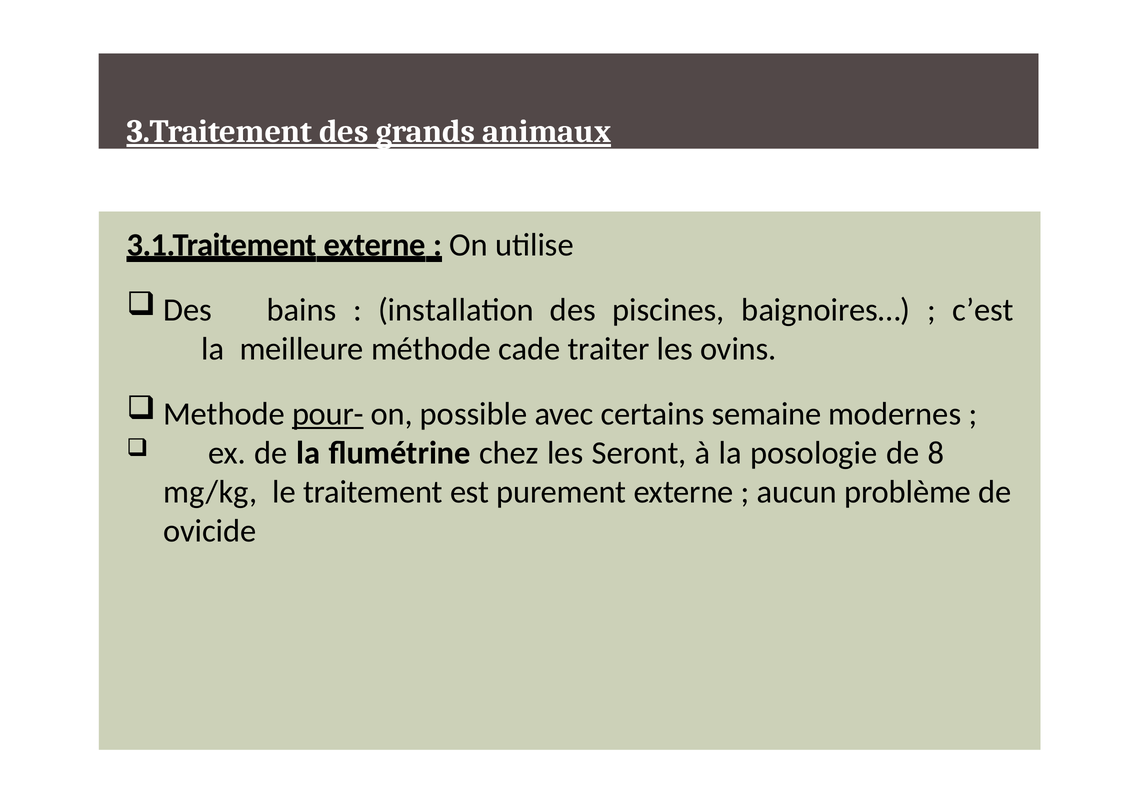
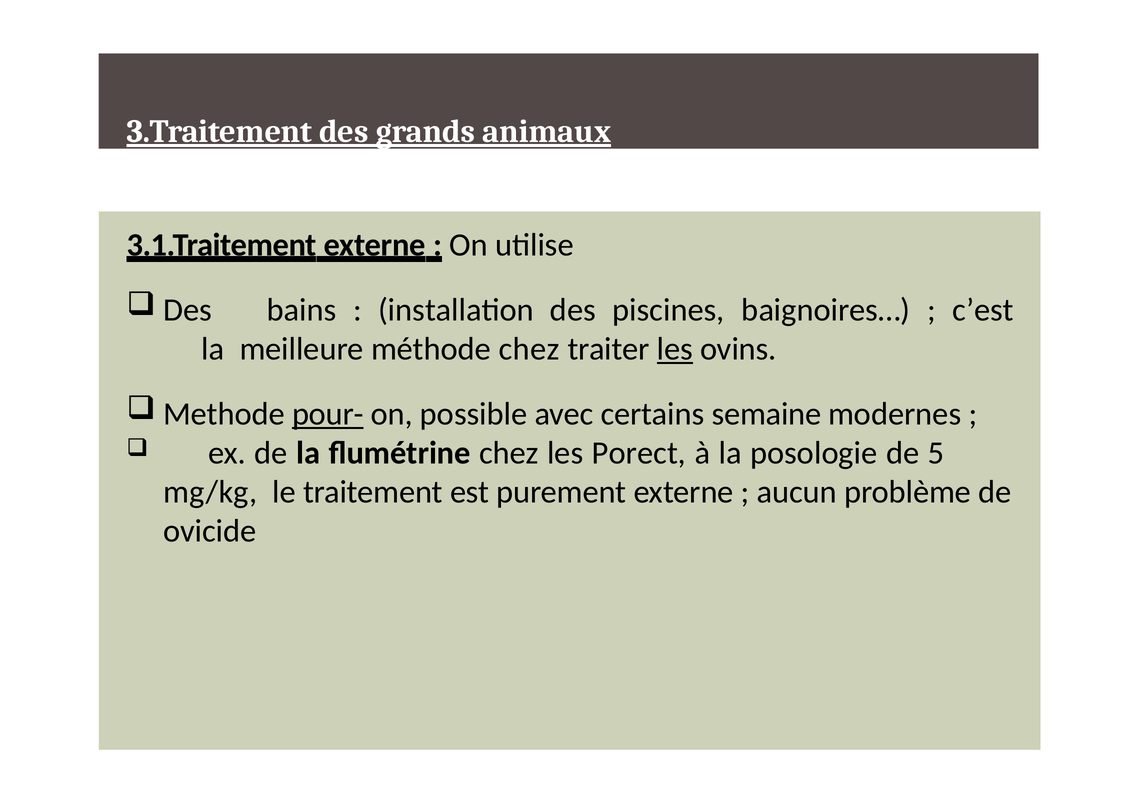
méthode cade: cade -> chez (529, 349)
les underline: none -> present (675, 349)
Seront: Seront -> Porect (639, 453)
8: 8 -> 5 (936, 453)
